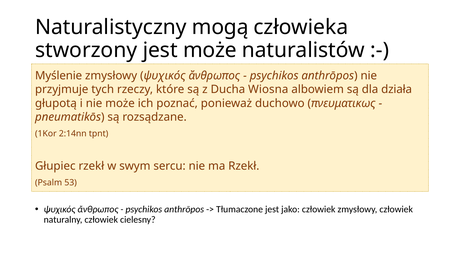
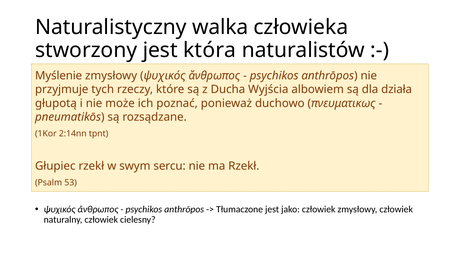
mogą: mogą -> walka (220, 27)
jest może: może -> która (210, 50)
Wiosna: Wiosna -> Wyjścia (268, 89)
